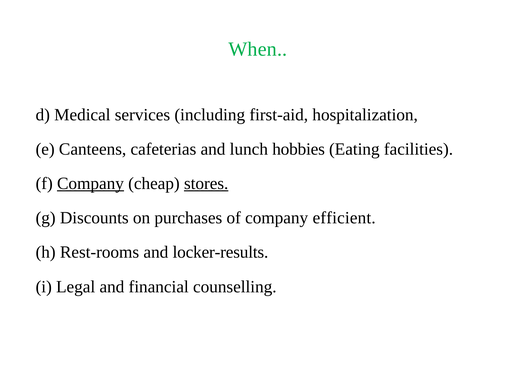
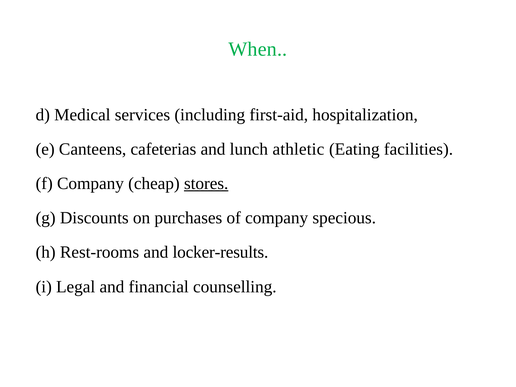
hobbies: hobbies -> athletic (298, 149)
Company underline: present -> none (90, 184)
efficient: efficient -> specious (344, 218)
